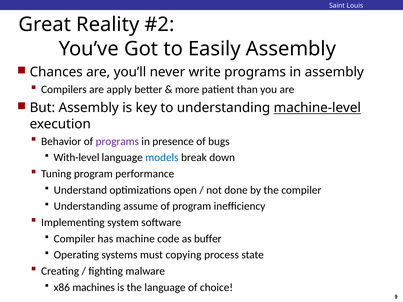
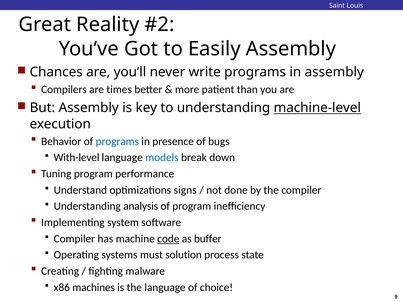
apply: apply -> times (119, 90)
programs colour: purple -> blue (117, 142)
open: open -> signs (185, 190)
assume: assume -> analysis (141, 206)
code underline: none -> present (168, 239)
copying: copying -> solution (184, 255)
